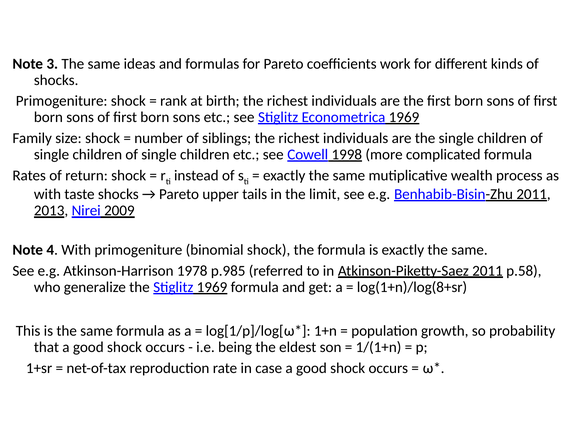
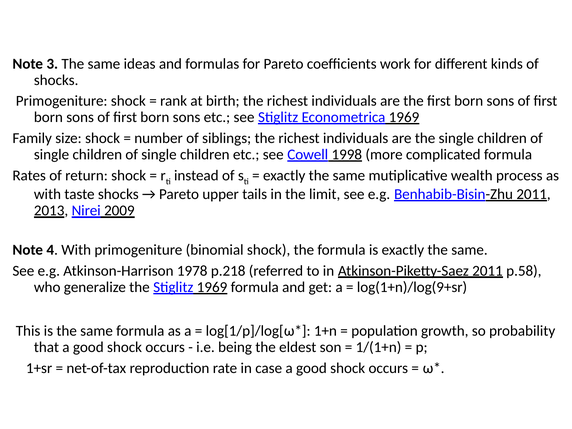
p.985: p.985 -> p.218 (228, 271)
log(1+n)/log(8+sr: log(1+n)/log(8+sr -> log(1+n)/log(9+sr (412, 287)
